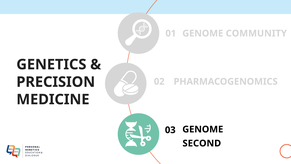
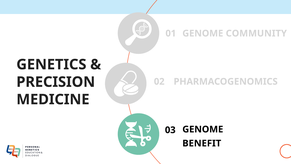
SECOND: SECOND -> BENEFIT (202, 143)
